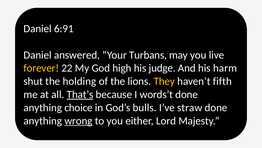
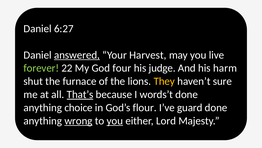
6:91: 6:91 -> 6:27 (64, 29)
answered underline: none -> present (77, 55)
Turbans: Turbans -> Harvest (148, 55)
forever colour: yellow -> light green (41, 68)
high: high -> four (122, 68)
holding: holding -> furnace (80, 81)
fifth: fifth -> sure (222, 81)
bulls: bulls -> flour (145, 107)
straw: straw -> guard (190, 107)
you underline: none -> present (115, 120)
